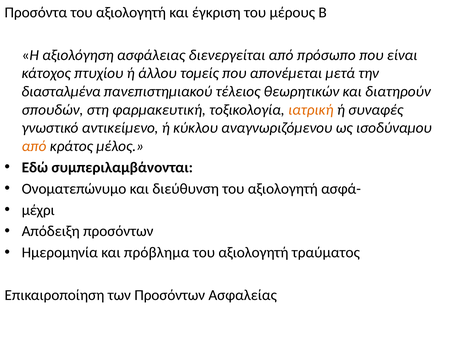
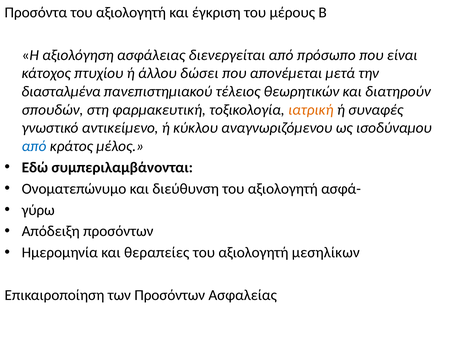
τομείς: τομείς -> δώσει (199, 73)
από colour: orange -> blue (34, 146)
μέχρι: μέχρι -> γύρω (38, 210)
πρόβλημα: πρόβλημα -> θεραπείες (157, 253)
τραύματος: τραύματος -> μεσηλίκων (326, 253)
